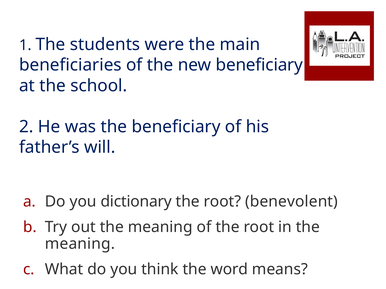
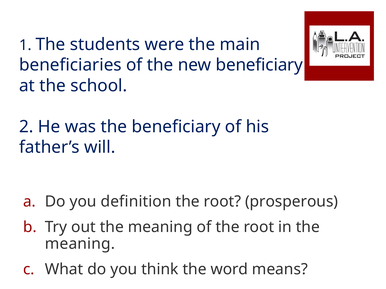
dictionary: dictionary -> definition (136, 202)
benevolent: benevolent -> prosperous (292, 202)
